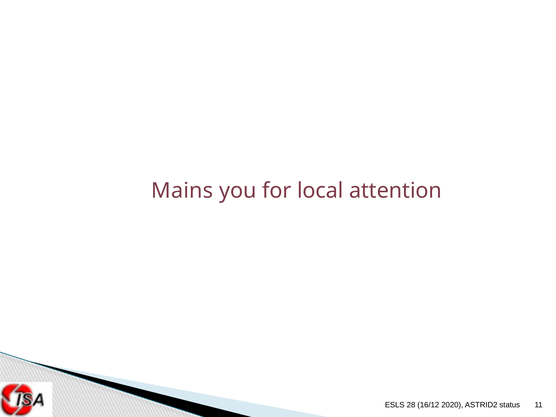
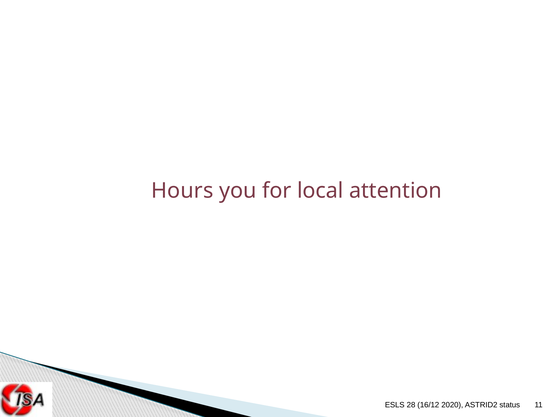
Mains: Mains -> Hours (182, 191)
